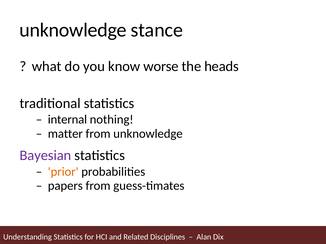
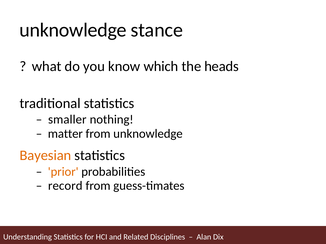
worse: worse -> which (161, 66)
internal: internal -> smaller (67, 120)
Bayesian colour: purple -> orange (45, 156)
papers: papers -> record (65, 186)
